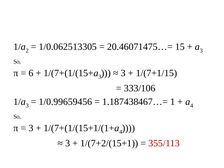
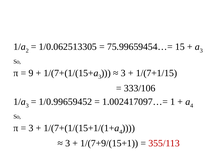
20.46071475…=: 20.46071475…= -> 75.99659454…= (140, 47)
6: 6 -> 9 (31, 73)
1/0.99659456: 1/0.99659456 -> 1/0.99659452 (65, 102)
1.187438467…=: 1.187438467…= -> 1.002417097…= (135, 102)
1/(7+2/(15+1: 1/(7+2/(15+1 -> 1/(7+9/(15+1 (109, 143)
